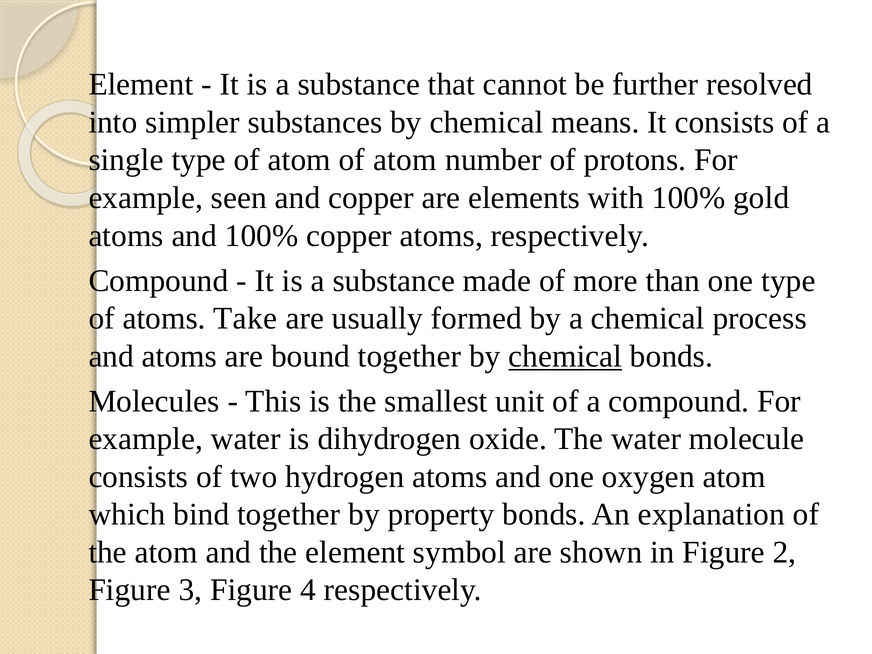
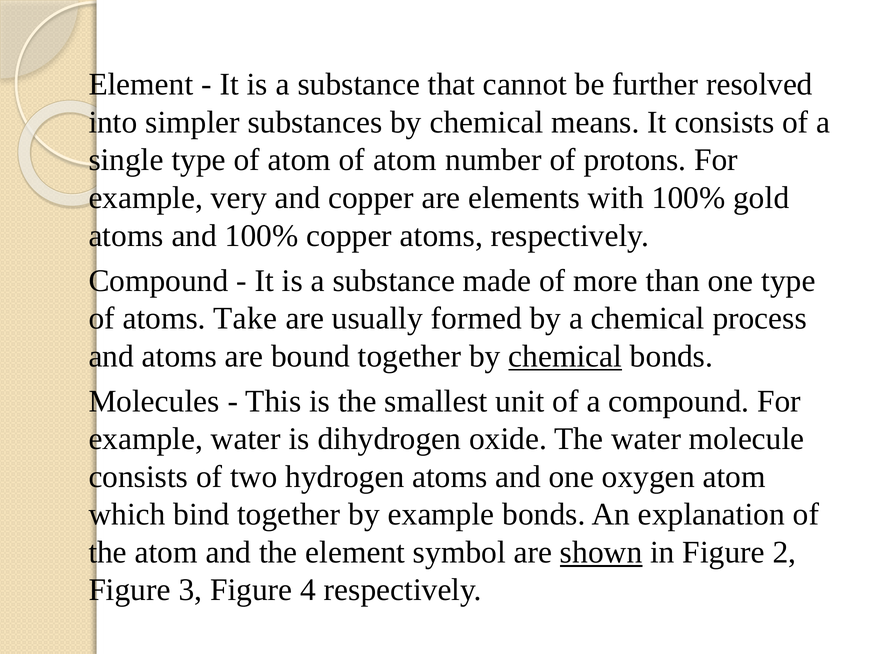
seen: seen -> very (239, 198)
by property: property -> example (441, 515)
shown underline: none -> present (601, 552)
